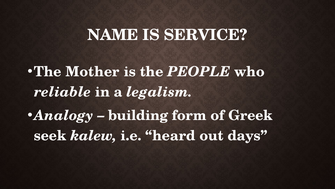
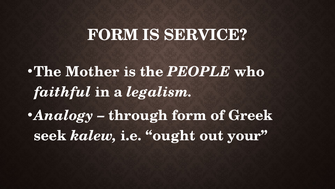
NAME: NAME -> FORM (113, 35)
reliable: reliable -> faithful (62, 92)
building: building -> through (138, 115)
heard: heard -> ought (170, 135)
days: days -> your (247, 135)
